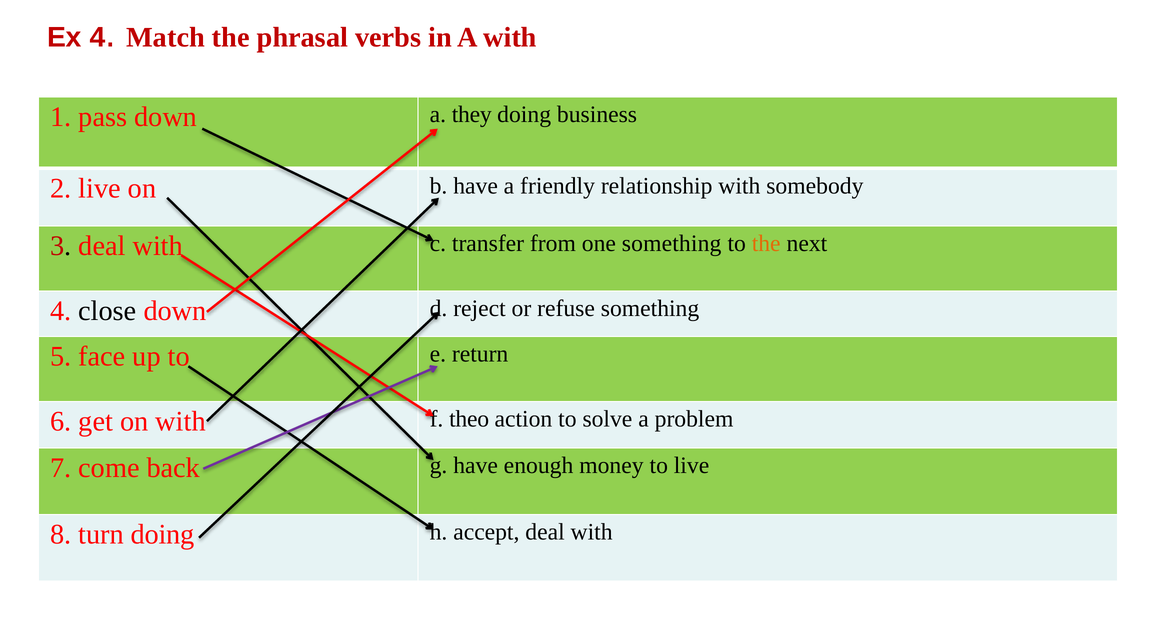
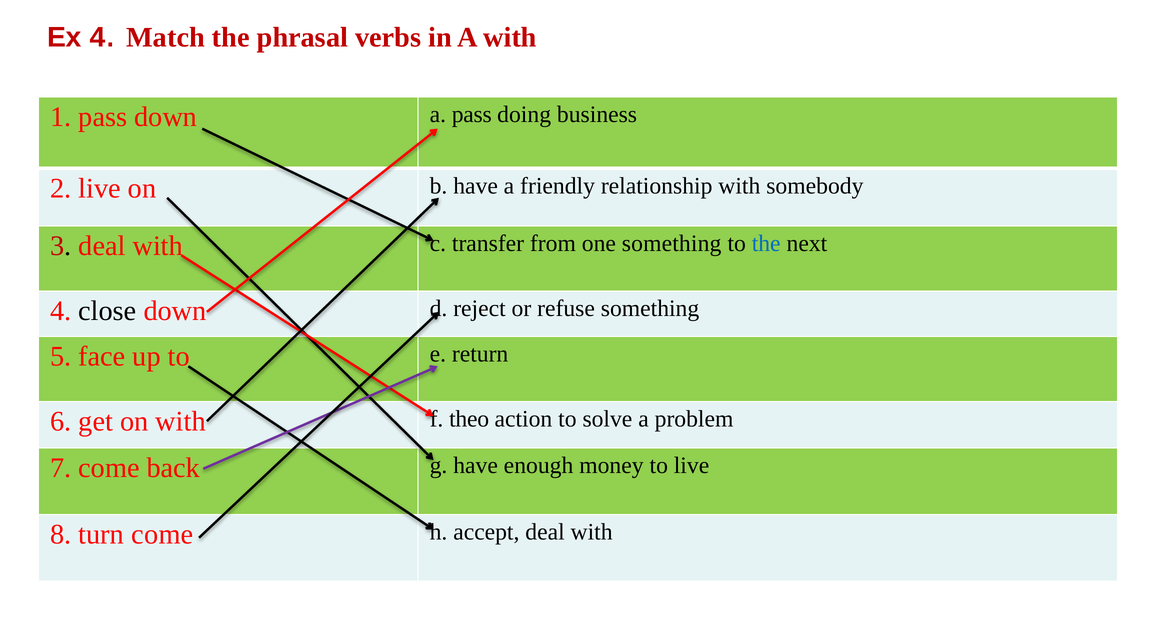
a they: they -> pass (472, 115)
the colour: orange -> blue (766, 243)
turn doing: doing -> come (162, 535)
